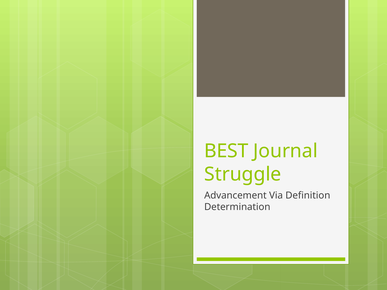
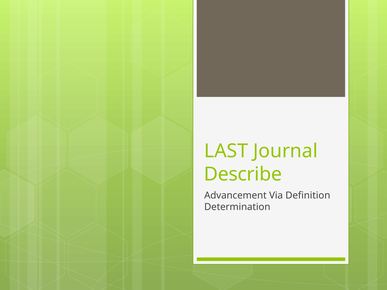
BEST: BEST -> LAST (226, 151)
Struggle: Struggle -> Describe (243, 174)
